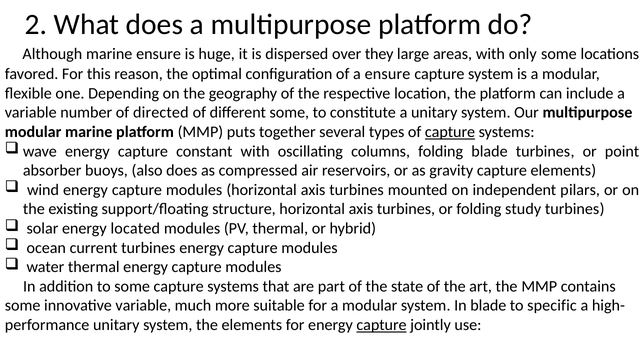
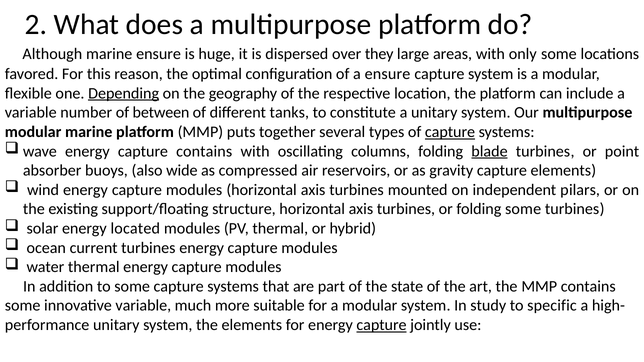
Depending underline: none -> present (124, 93)
directed: directed -> between (161, 113)
different some: some -> tanks (289, 113)
capture constant: constant -> contains (204, 151)
blade underline: none -> present (489, 151)
also does: does -> wide (182, 171)
folding study: study -> some (523, 209)
In blade: blade -> study (488, 306)
